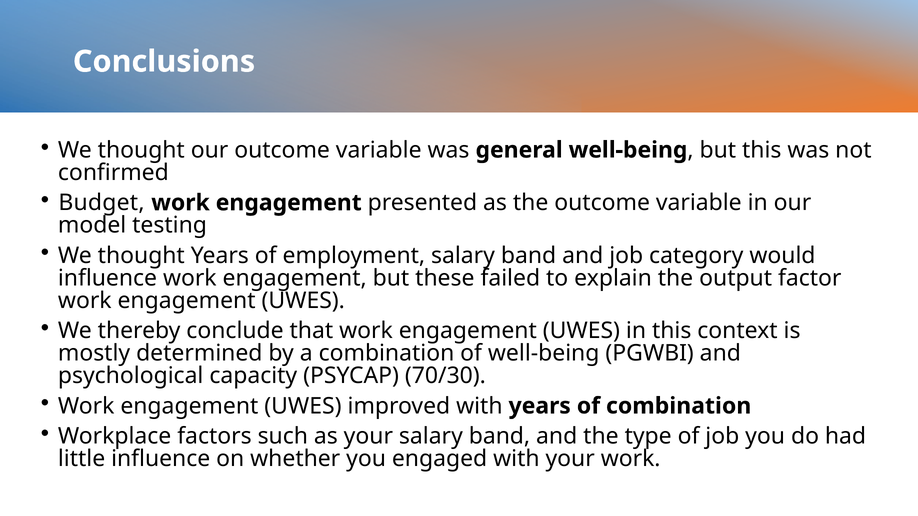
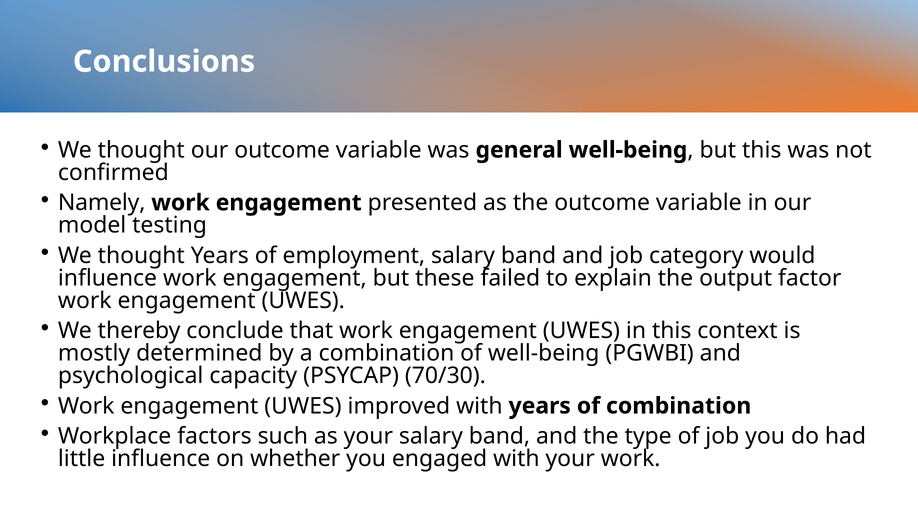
Budget: Budget -> Namely (102, 203)
